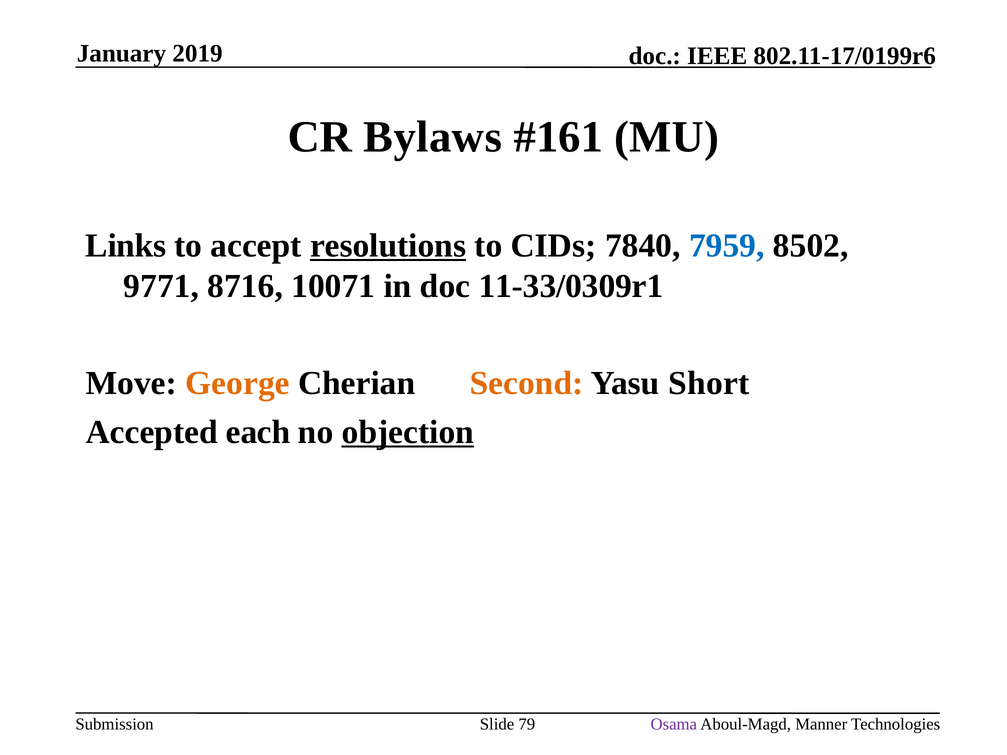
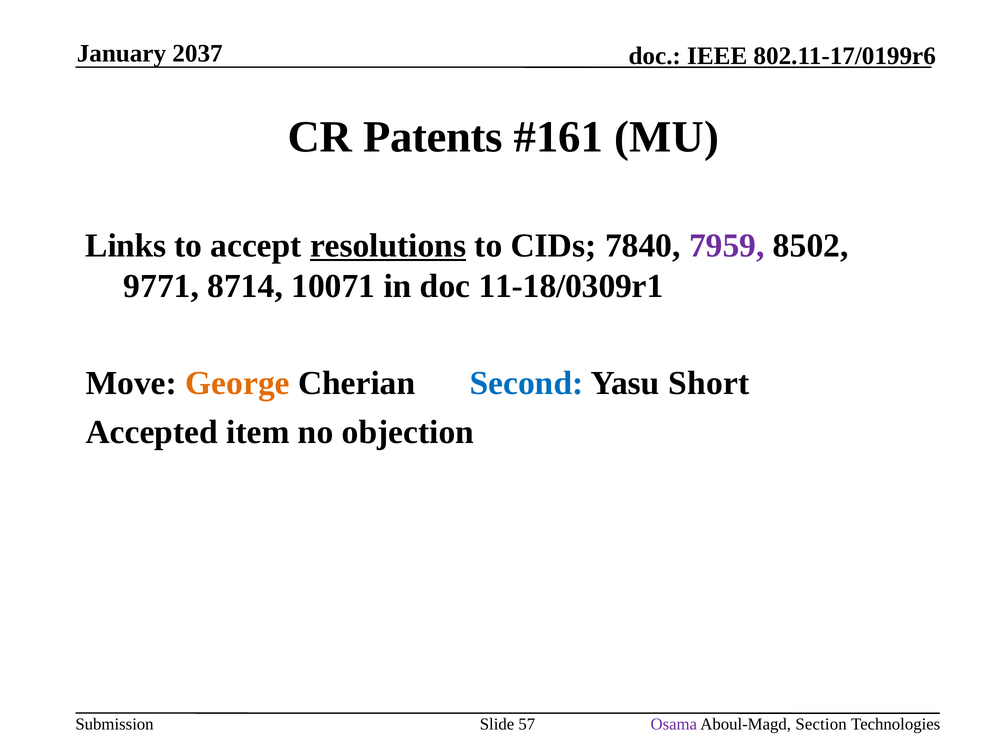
2019: 2019 -> 2037 (198, 53)
Bylaws: Bylaws -> Patents (433, 137)
7959 colour: blue -> purple (727, 246)
8716: 8716 -> 8714 (245, 286)
11-33/0309r1: 11-33/0309r1 -> 11-18/0309r1 (571, 286)
Second colour: orange -> blue (527, 383)
each: each -> item (258, 432)
objection underline: present -> none (408, 432)
79: 79 -> 57 (527, 724)
Manner: Manner -> Section (821, 724)
